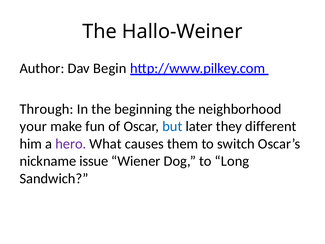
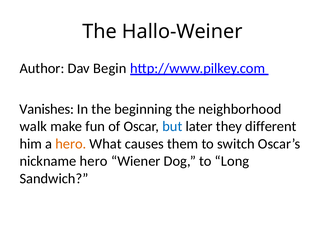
Through: Through -> Vanishes (47, 109)
your: your -> walk (33, 126)
hero colour: purple -> orange (71, 144)
nickname issue: issue -> hero (94, 161)
